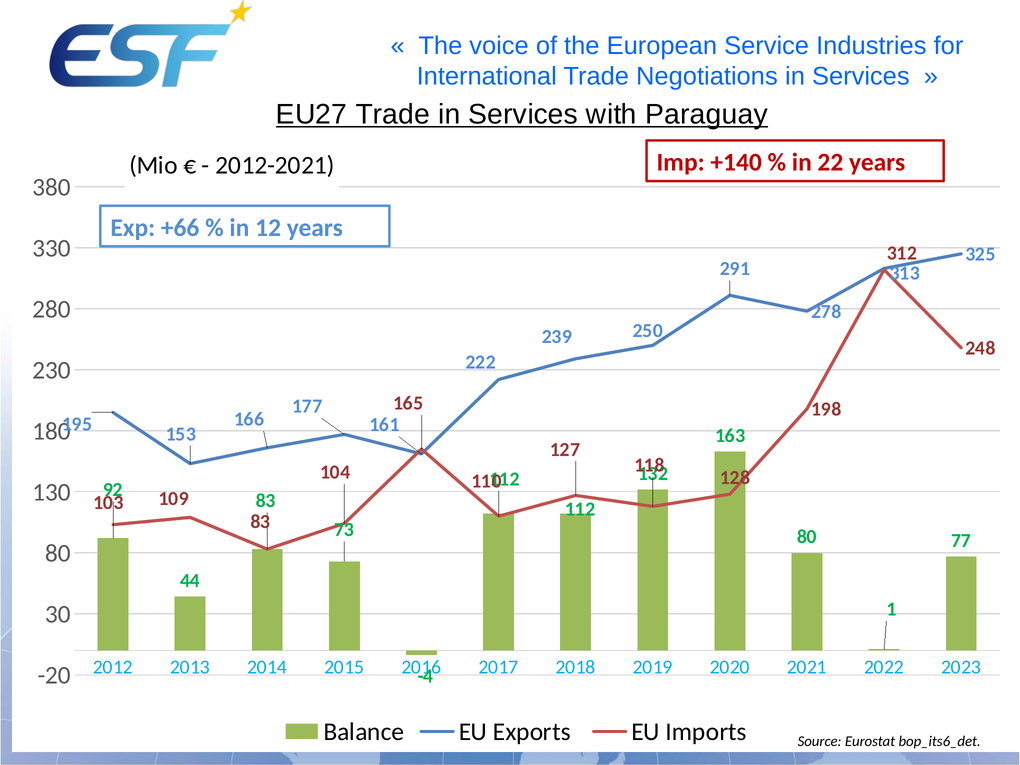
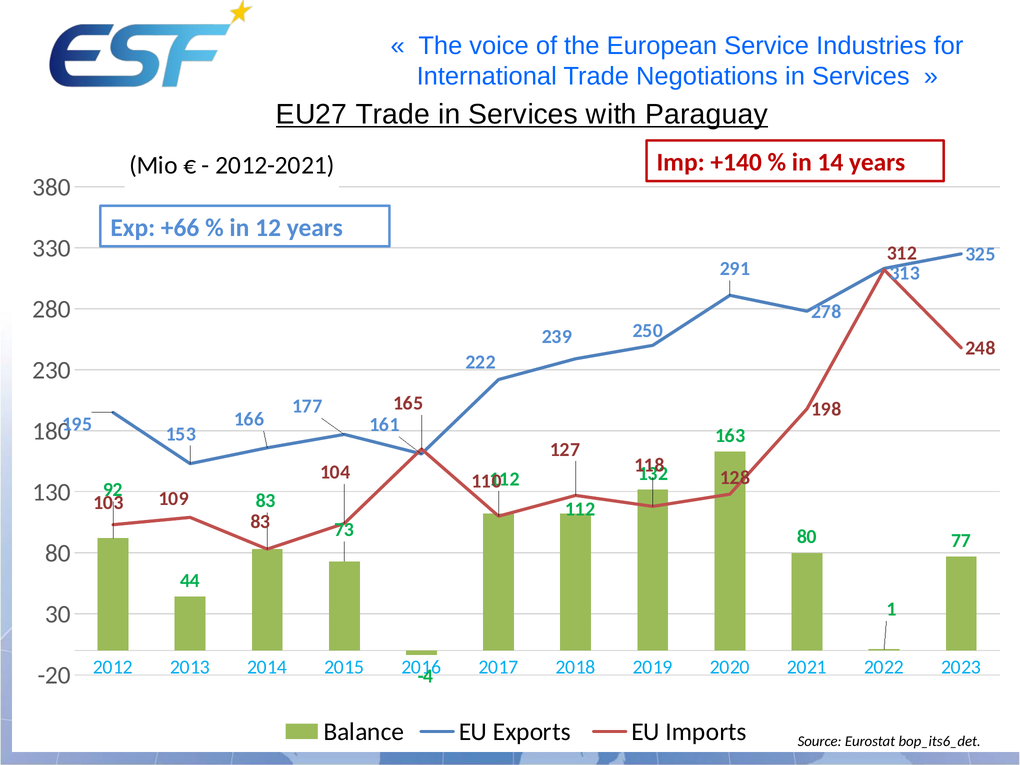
22: 22 -> 14 (830, 163)
